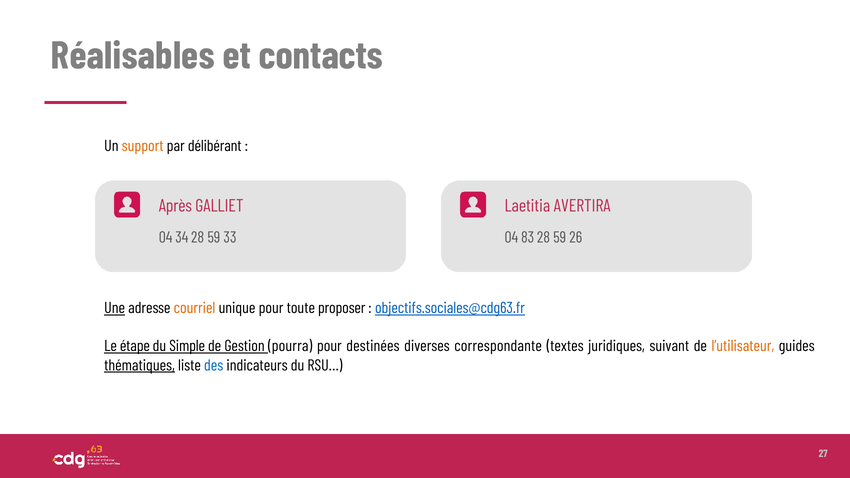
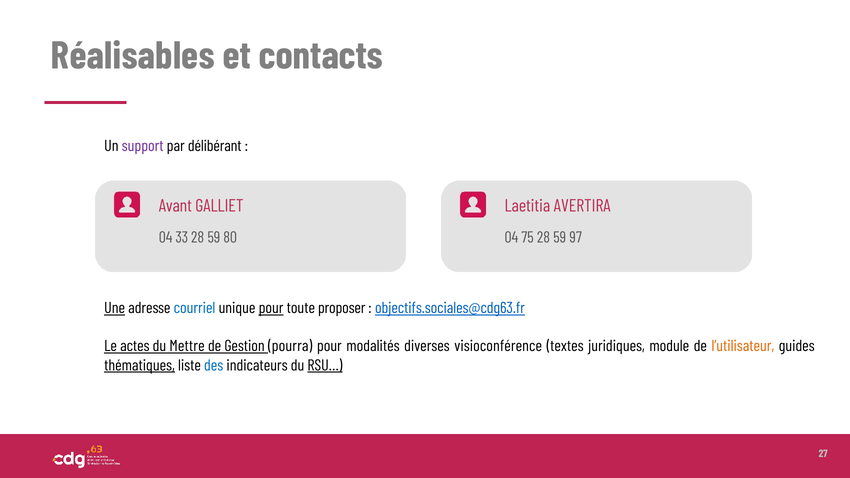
support colour: orange -> purple (143, 146)
Après: Après -> Avant (175, 206)
34: 34 -> 33 (182, 237)
33: 33 -> 80 (230, 237)
83: 83 -> 75 (528, 237)
26: 26 -> 97 (576, 237)
courriel colour: orange -> blue (195, 308)
pour underline: none -> present (271, 308)
étape: étape -> actes (135, 346)
Simple: Simple -> Mettre (187, 346)
destinées: destinées -> modalités (373, 346)
correspondante: correspondante -> visioconférence (498, 346)
suivant: suivant -> module (669, 346)
RSU… underline: none -> present (325, 365)
